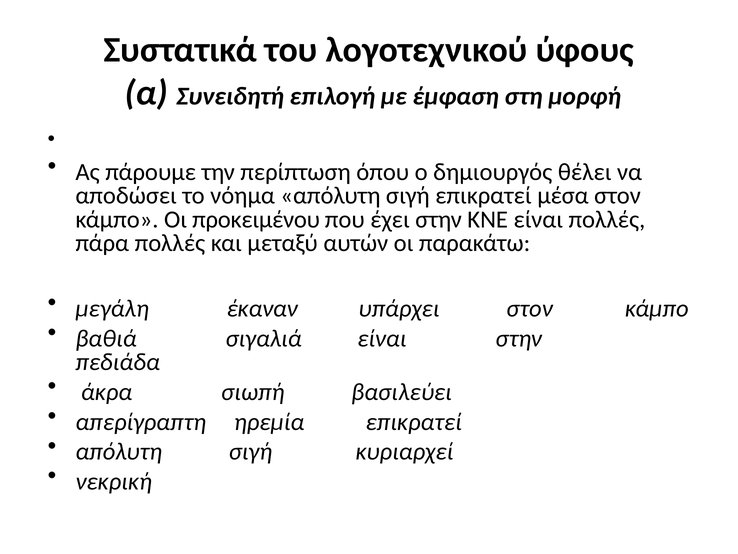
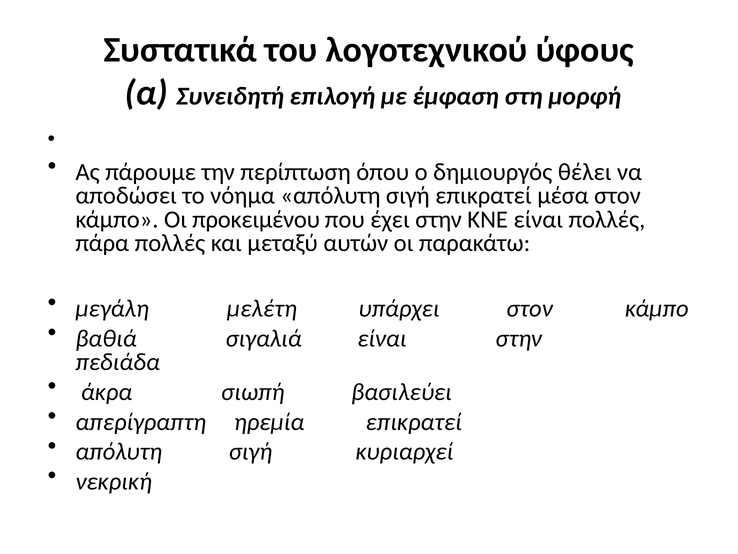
έκαναν: έκαναν -> μελέτη (262, 308)
